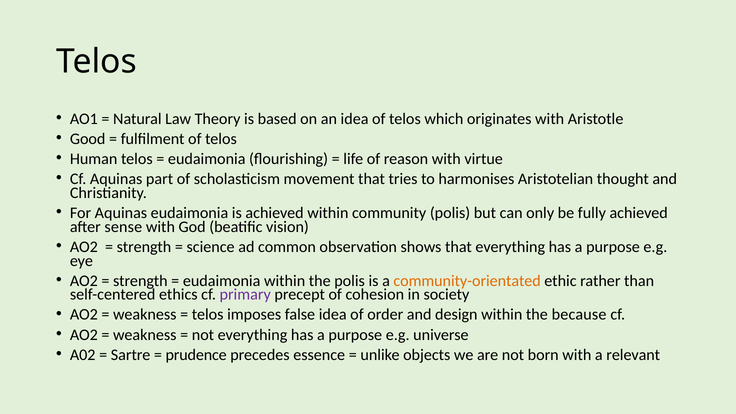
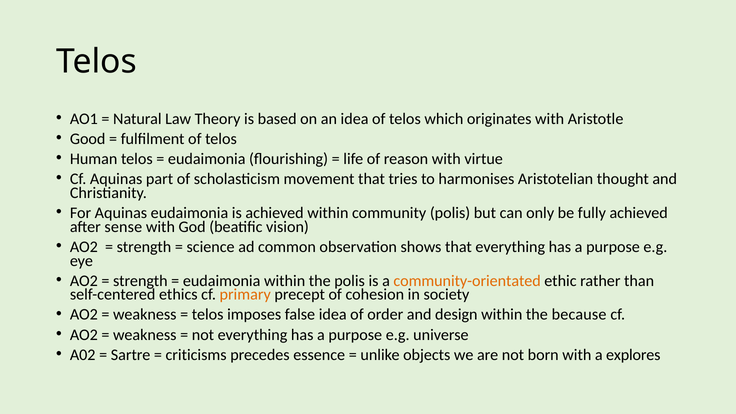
primary colour: purple -> orange (245, 295)
prudence: prudence -> criticisms (196, 355)
relevant: relevant -> explores (633, 355)
